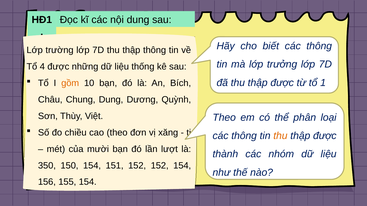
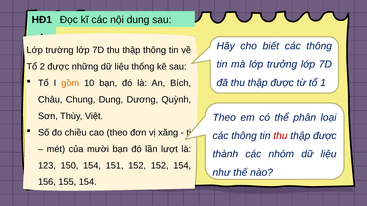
4: 4 -> 2 (42, 67)
thu colour: orange -> red (280, 136)
350: 350 -> 123 (47, 166)
